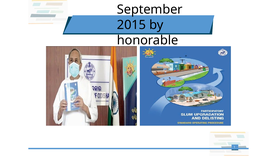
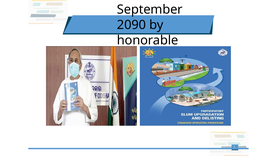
2015: 2015 -> 2090 (131, 25)
